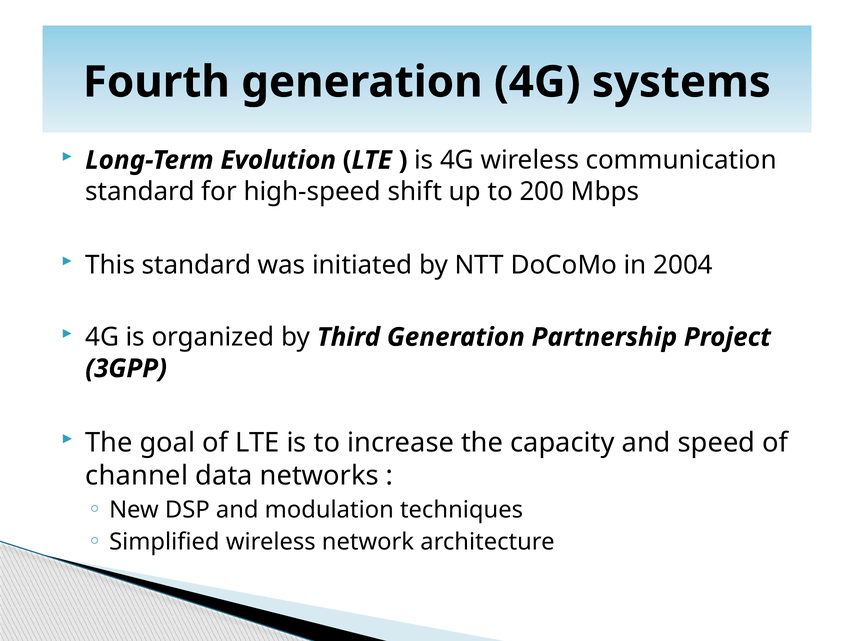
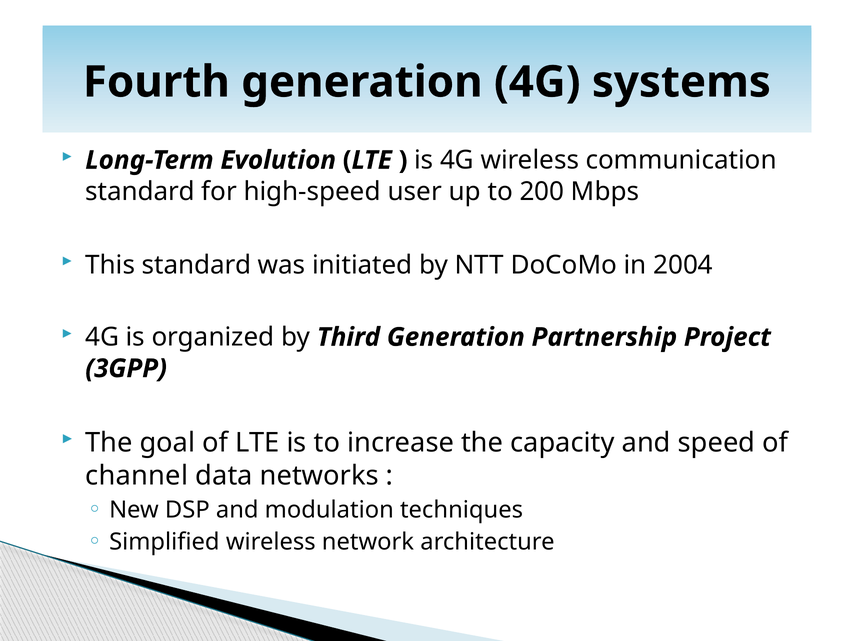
shift: shift -> user (415, 191)
